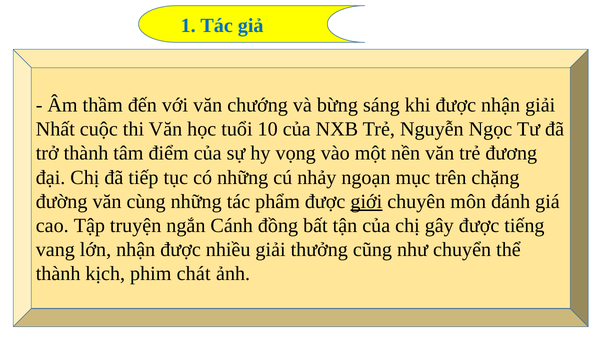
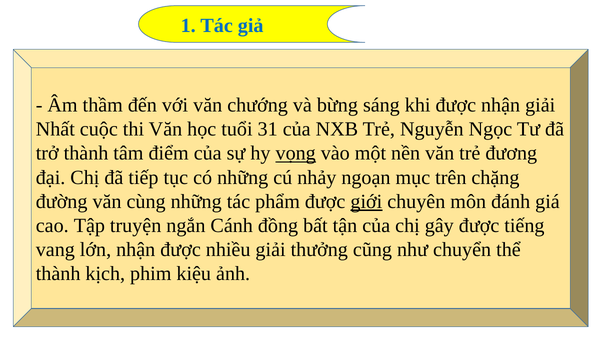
10: 10 -> 31 (268, 129)
vọng underline: none -> present (296, 153)
chát: chát -> kiệu (194, 274)
